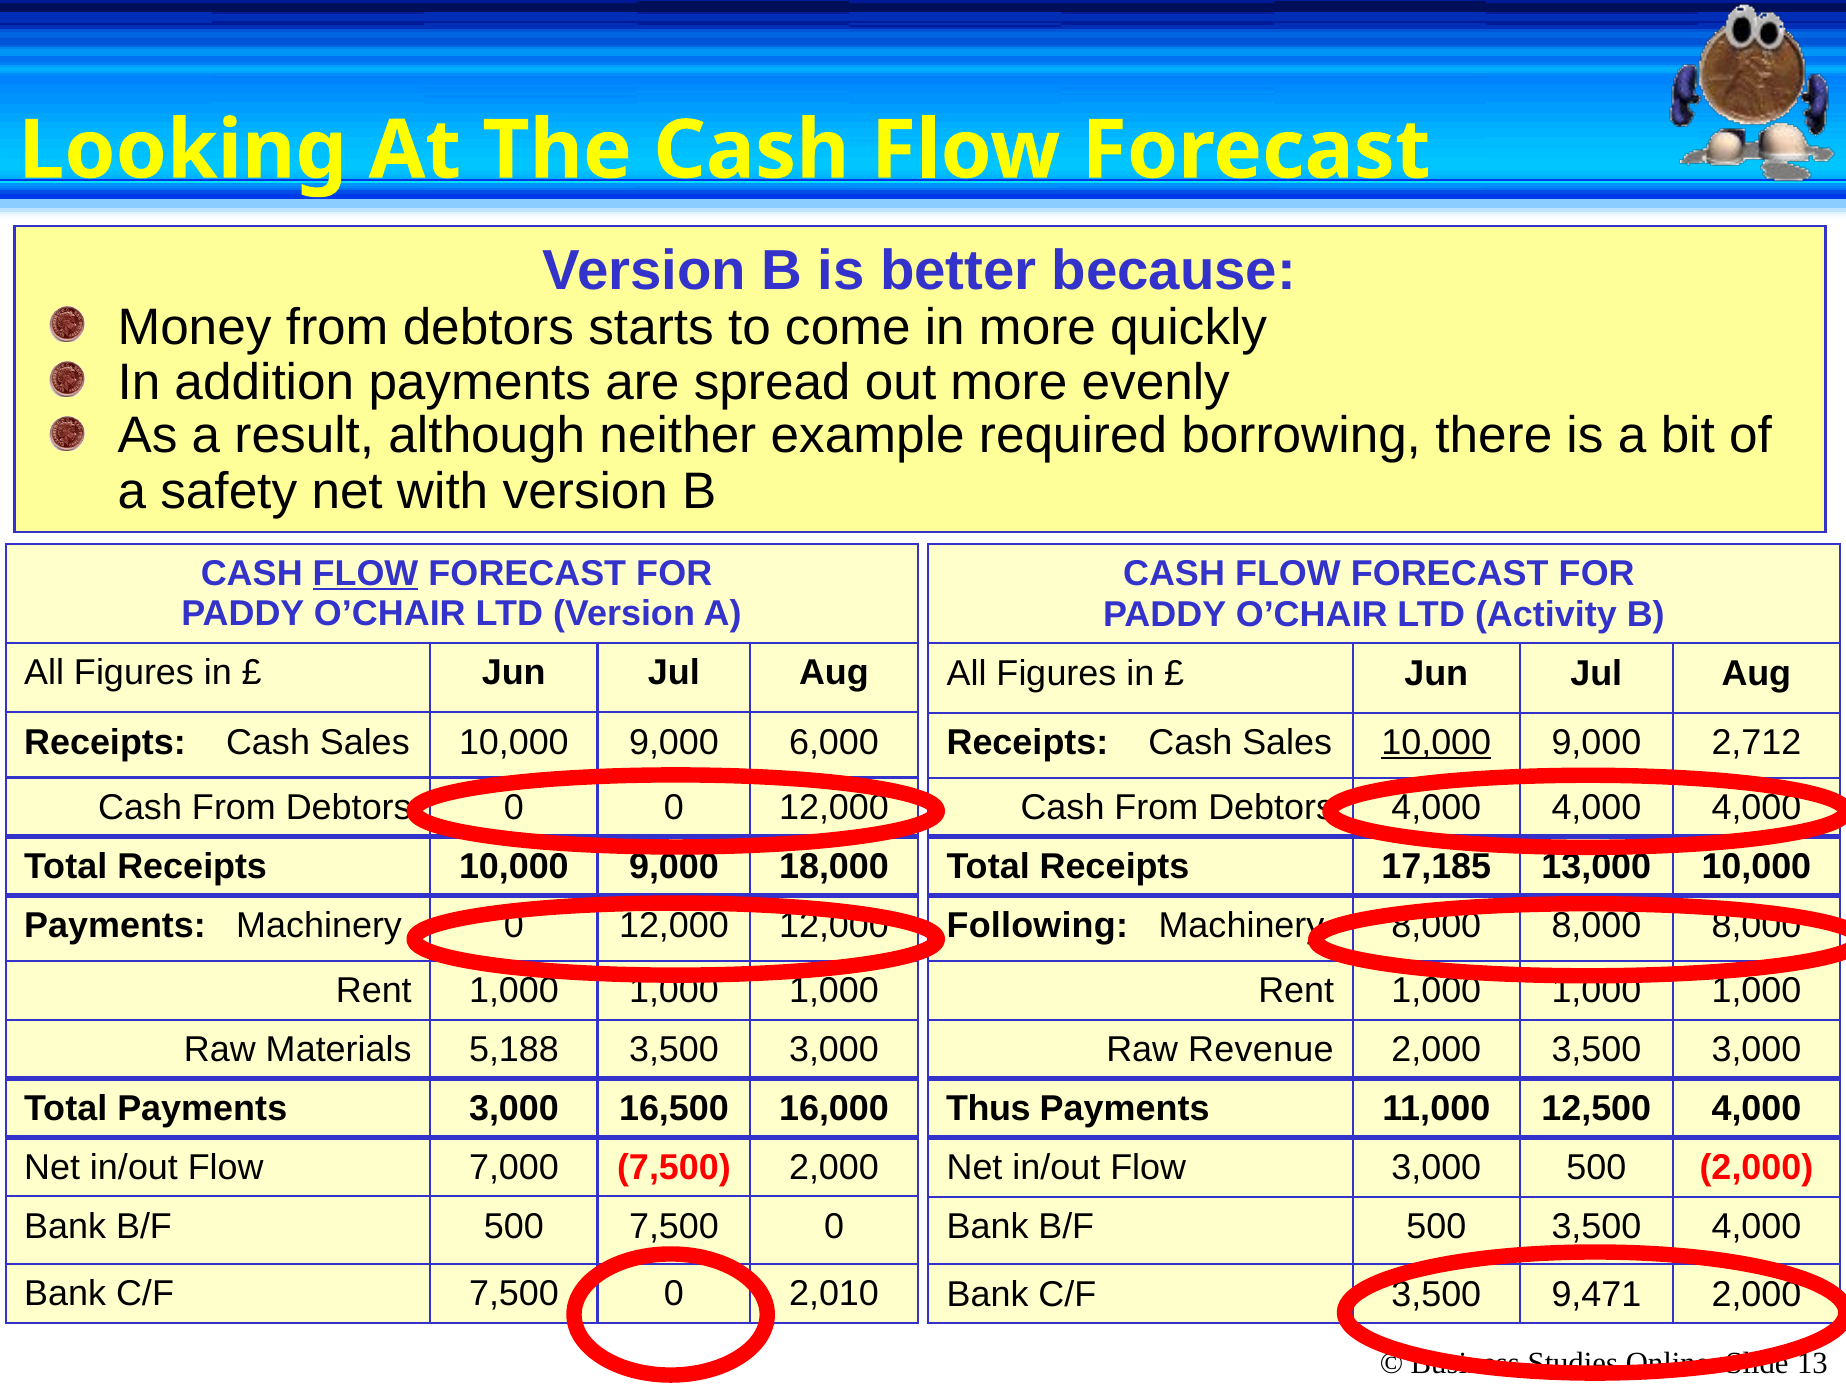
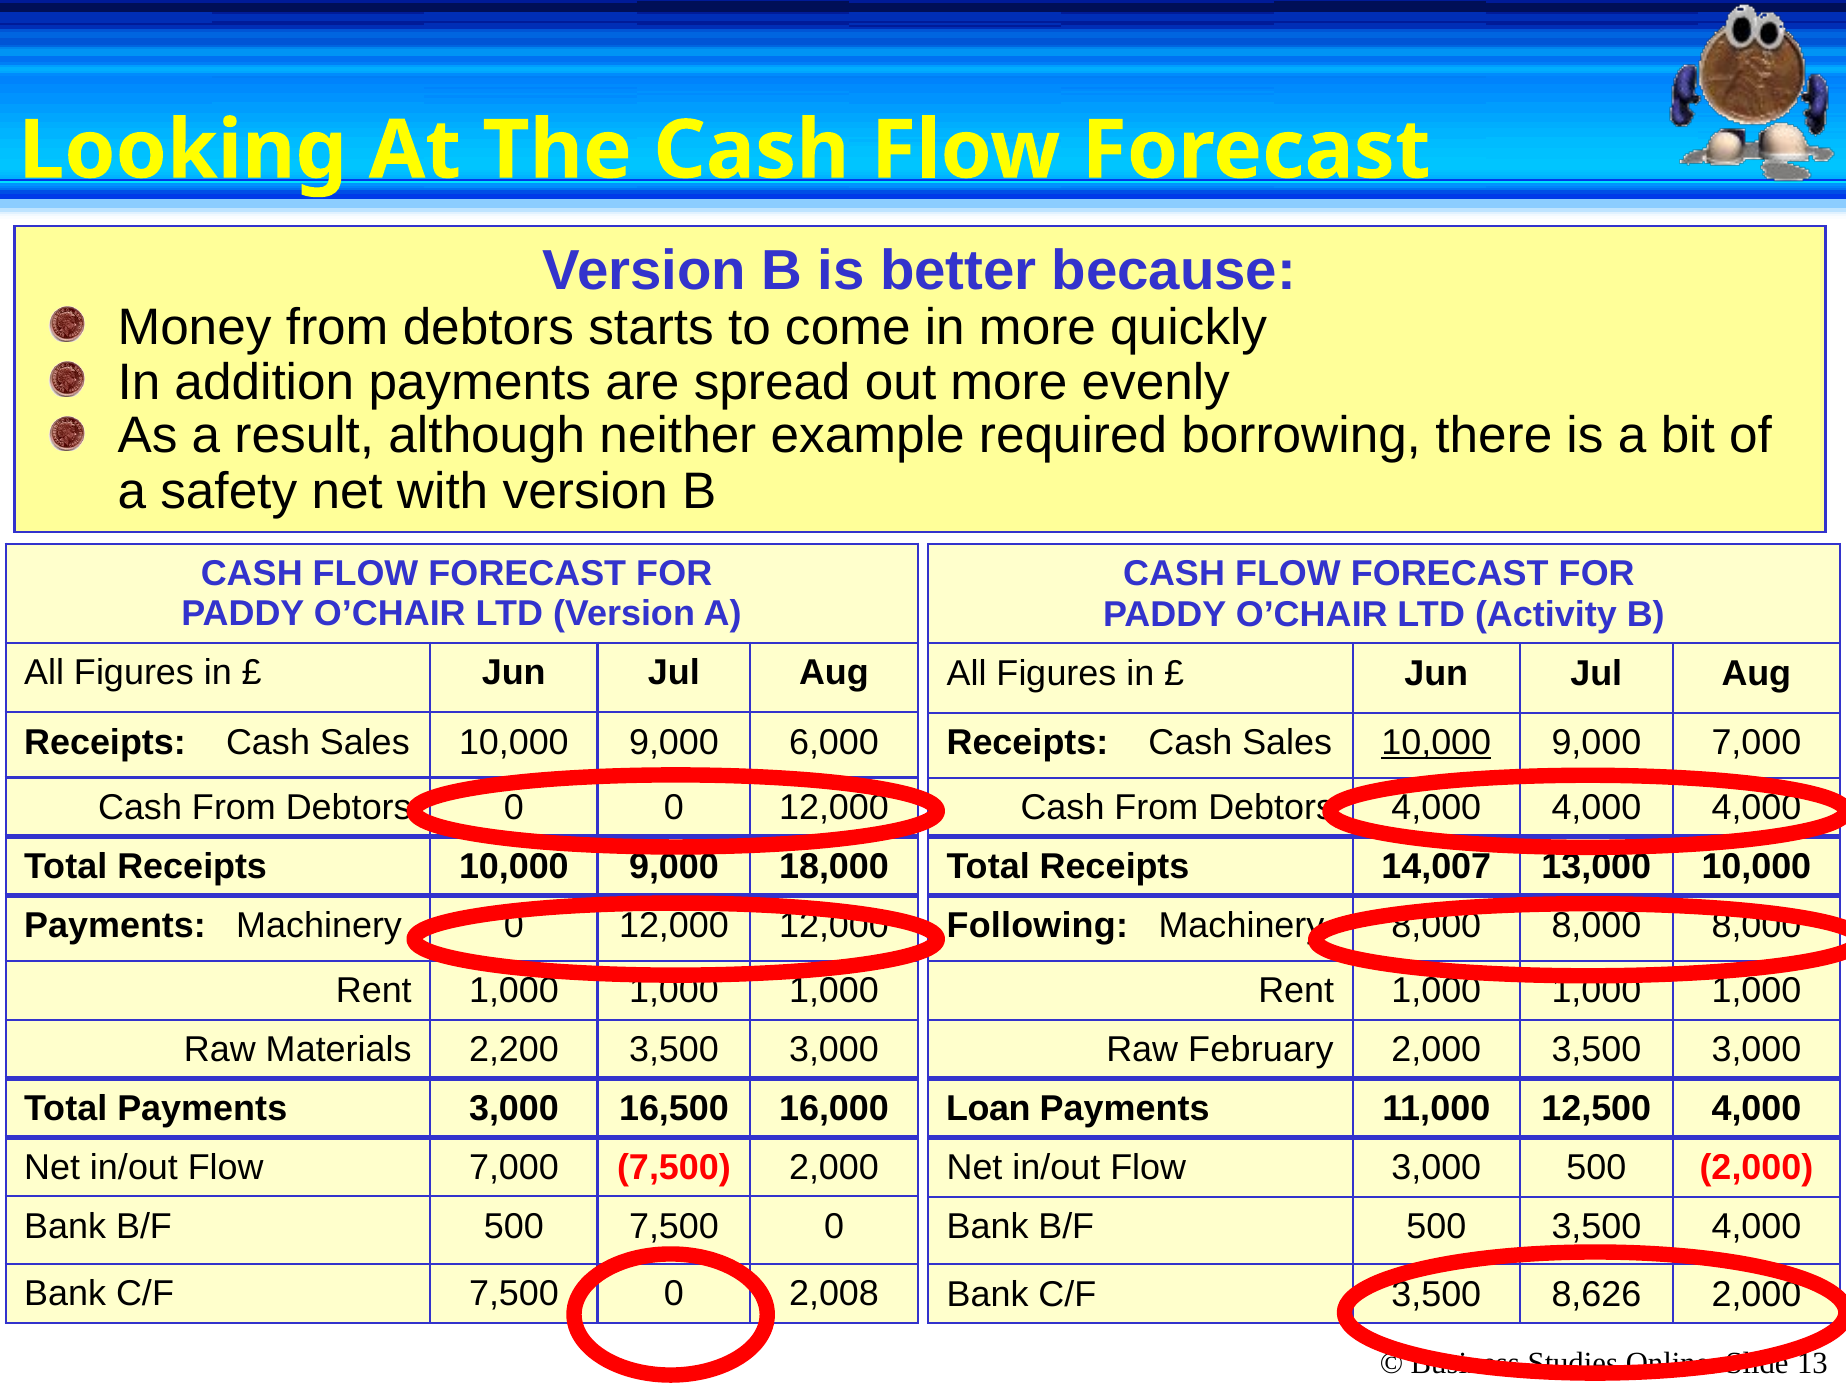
FLOW underline: present -> none (365, 574)
9,000 2,712: 2,712 -> 7,000 (1756, 743)
17,185: 17,185 -> 14,007 (1436, 867)
5,188: 5,188 -> 2,200 (514, 1050)
Revenue: Revenue -> February (1261, 1050)
Thus: Thus -> Loan (988, 1109)
2,010: 2,010 -> 2,008 (834, 1294)
9,471: 9,471 -> 8,626 (1596, 1295)
